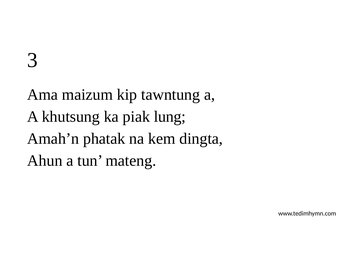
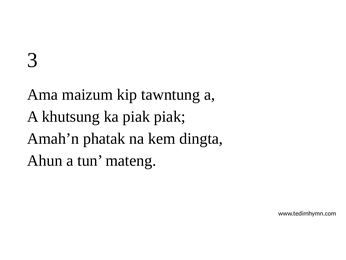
piak lung: lung -> piak (170, 116)
